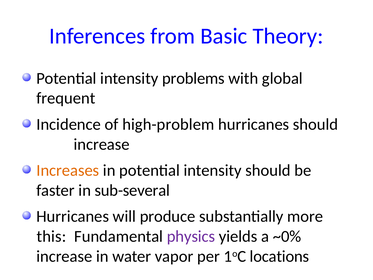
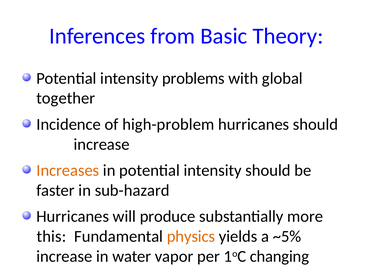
frequent: frequent -> together (66, 98)
sub-several: sub-several -> sub-hazard (132, 190)
physics colour: purple -> orange (191, 236)
~0%: ~0% -> ~5% (287, 236)
locations: locations -> changing (279, 256)
